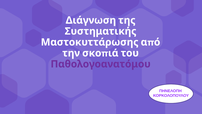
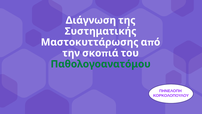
Παθολογοανατόμου colour: purple -> green (101, 64)
